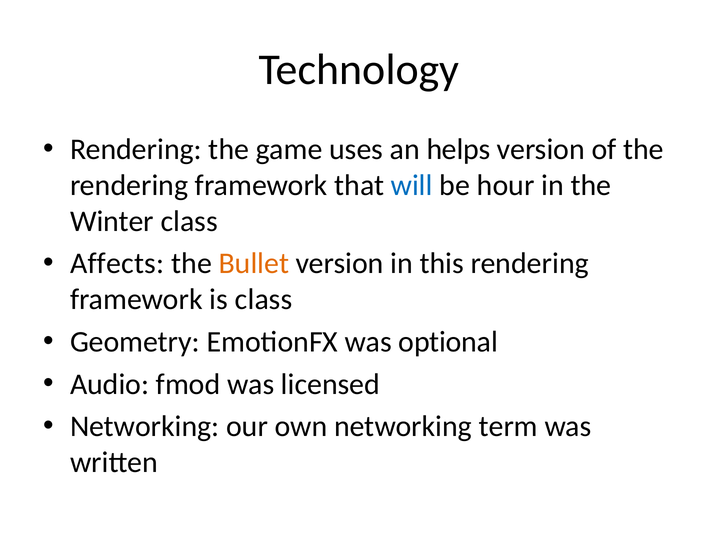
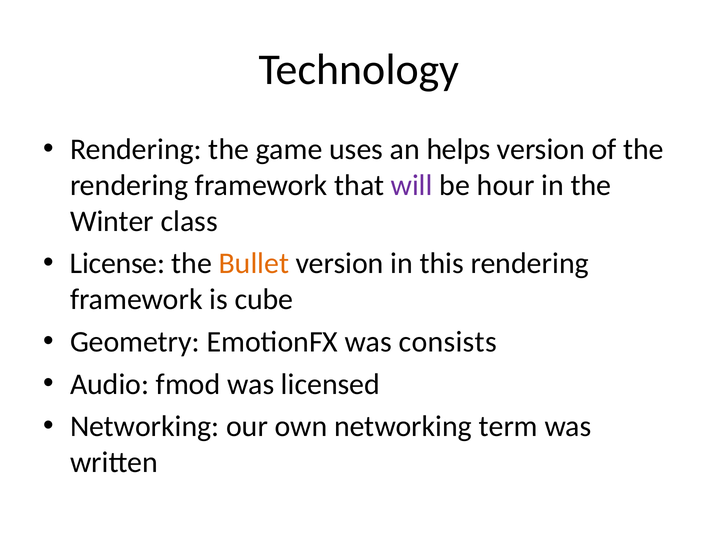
will colour: blue -> purple (412, 185)
Affects: Affects -> License (117, 263)
is class: class -> cube (264, 299)
optional: optional -> consists (448, 342)
